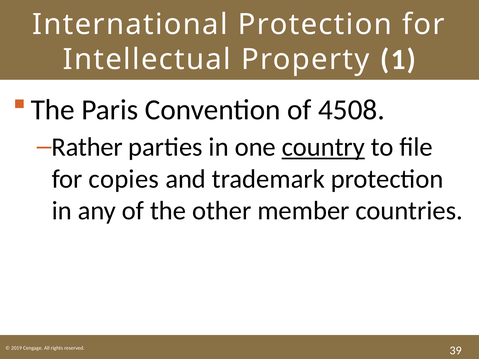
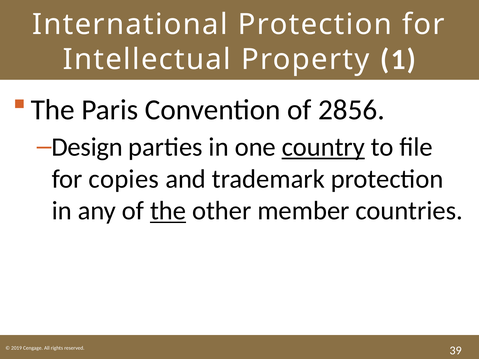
4508: 4508 -> 2856 (351, 110)
Rather: Rather -> Design (87, 147)
the underline: none -> present (168, 211)
